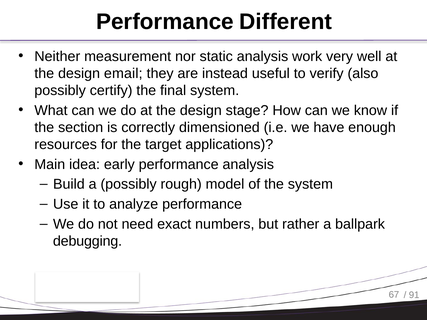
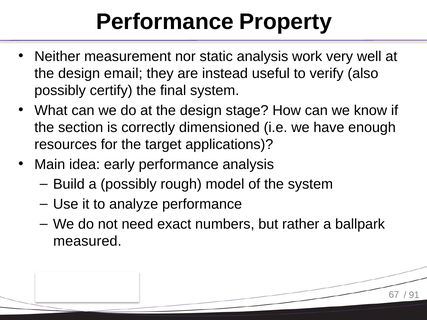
Different: Different -> Property (286, 22)
debugging: debugging -> measured (87, 241)
